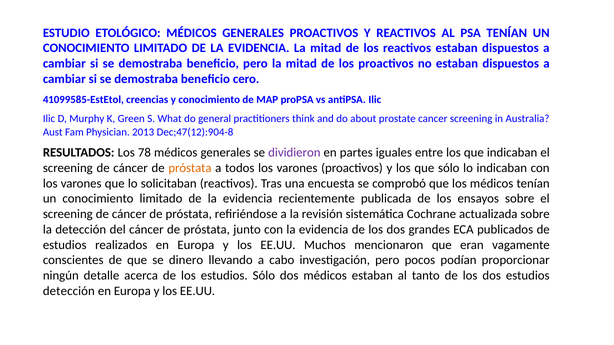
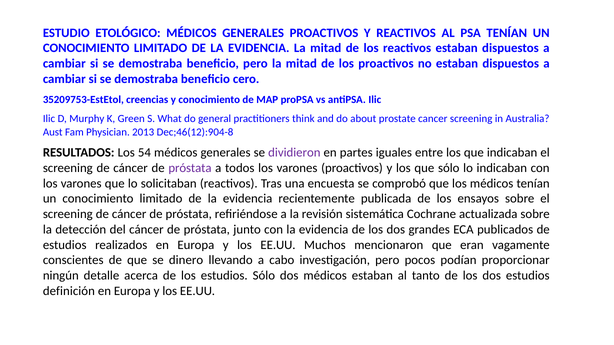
41099585-EstEtol: 41099585-EstEtol -> 35209753-EstEtol (83, 100)
Dec;47(12):904-8: Dec;47(12):904-8 -> Dec;46(12):904-8 (195, 132)
78: 78 -> 54 (144, 153)
próstata colour: orange -> purple (190, 168)
detección: detección -> definición (69, 291)
